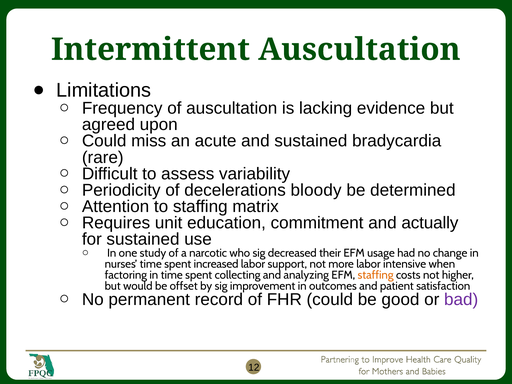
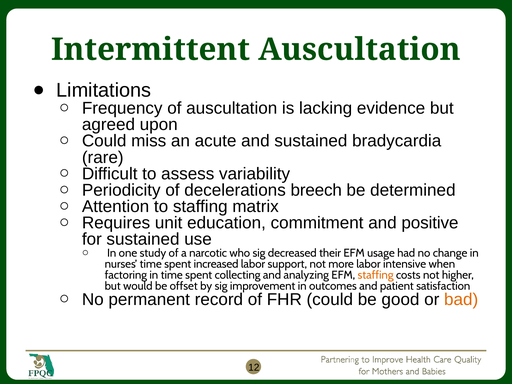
bloody: bloody -> breech (316, 190)
actually: actually -> positive (430, 223)
bad colour: purple -> orange (461, 299)
